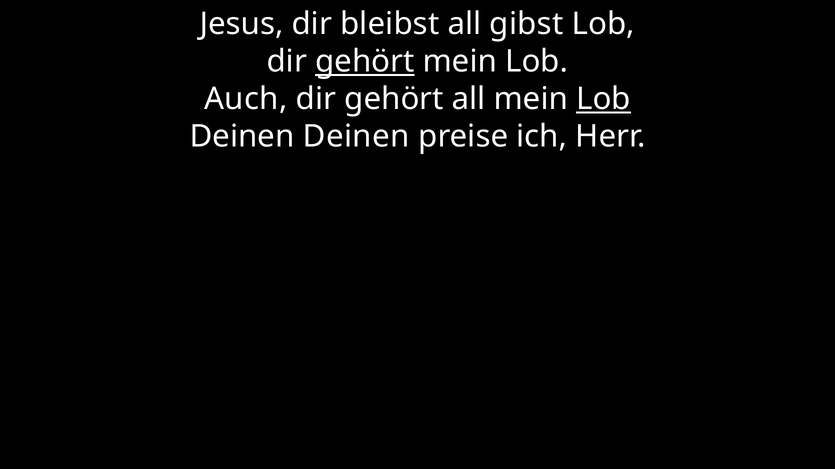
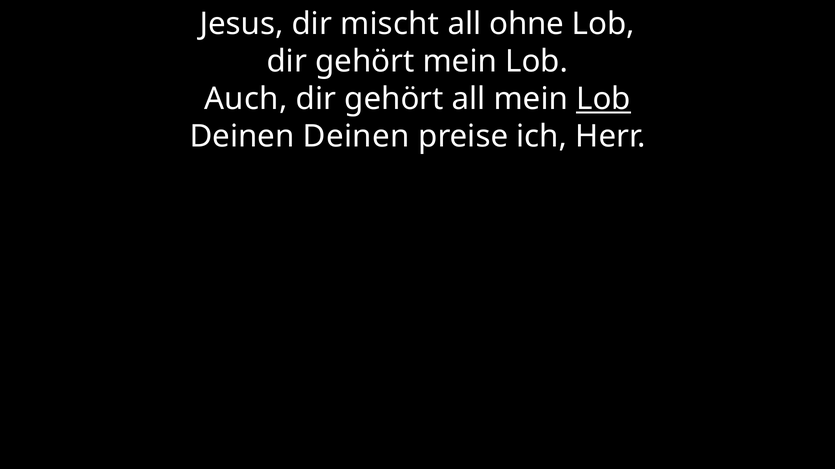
bleibst: bleibst -> mischt (390, 24)
gibst: gibst -> ohne (527, 24)
gehört underline: present -> none (365, 62)
